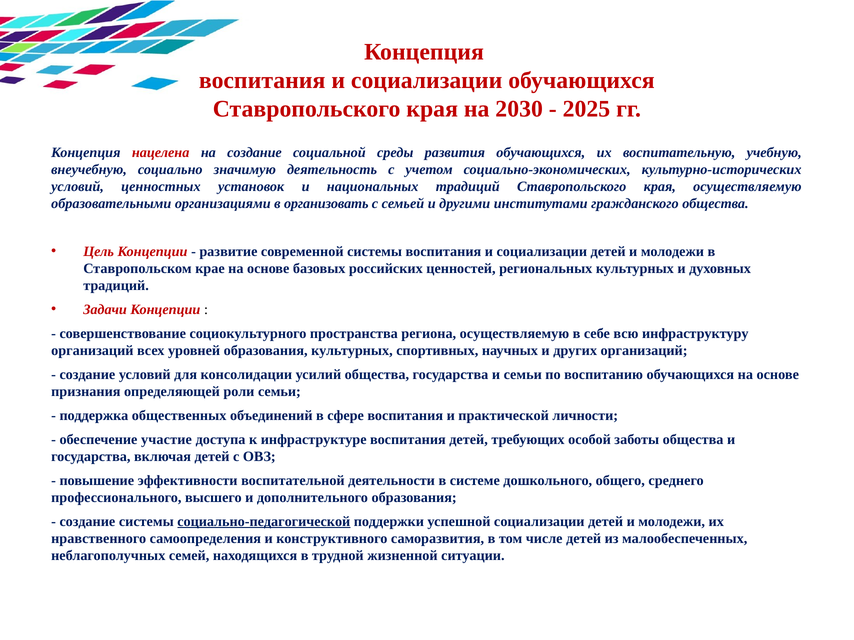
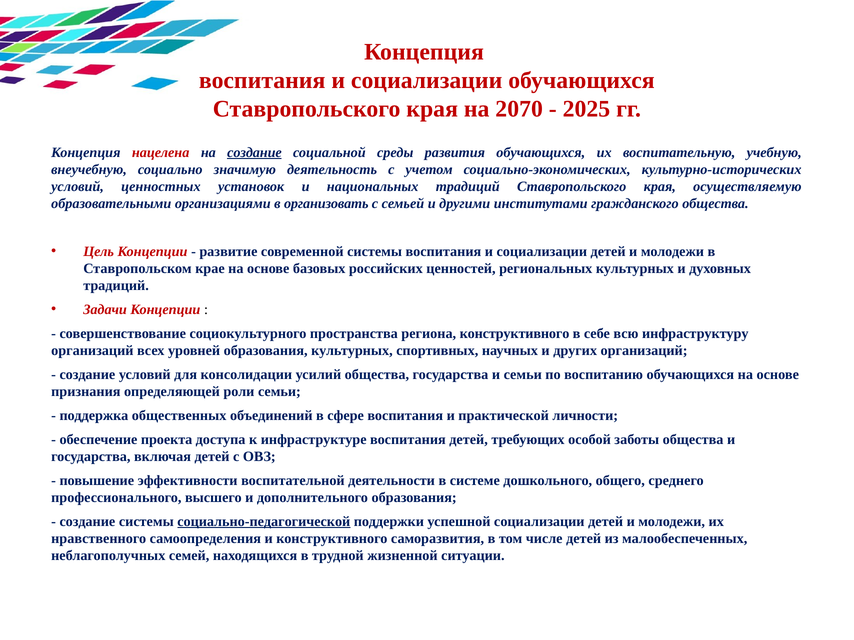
2030: 2030 -> 2070 (519, 109)
создание underline: none -> present (254, 152)
региона осуществляемую: осуществляемую -> конструктивного (515, 334)
участие: участие -> проекта (167, 440)
